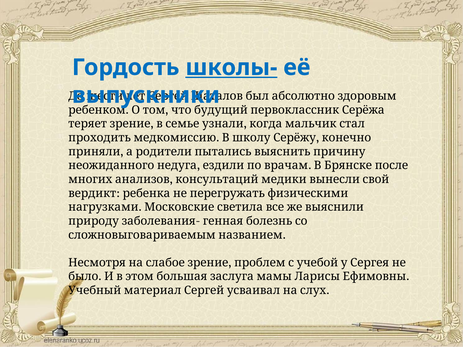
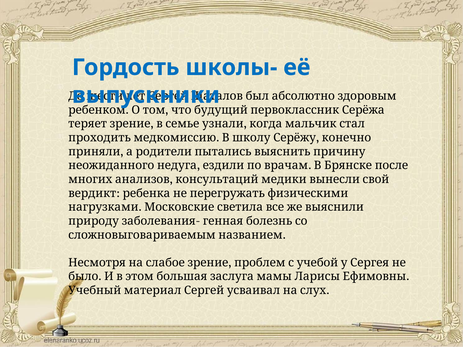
школы- underline: present -> none (231, 67)
